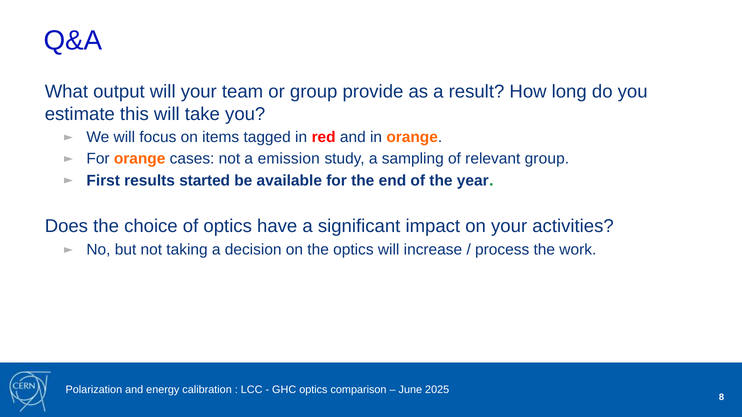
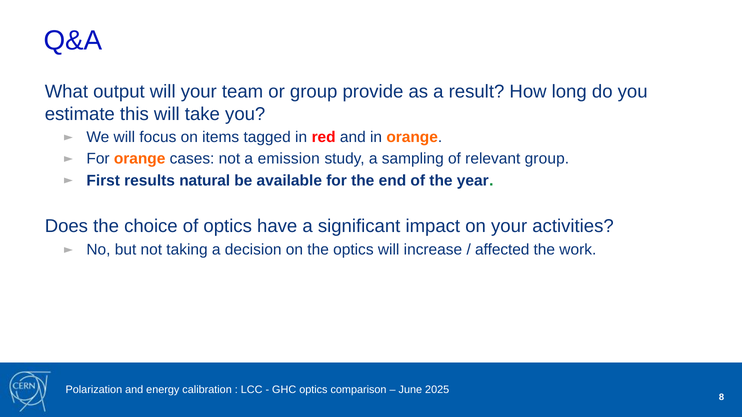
started: started -> natural (205, 181)
process: process -> affected (502, 250)
